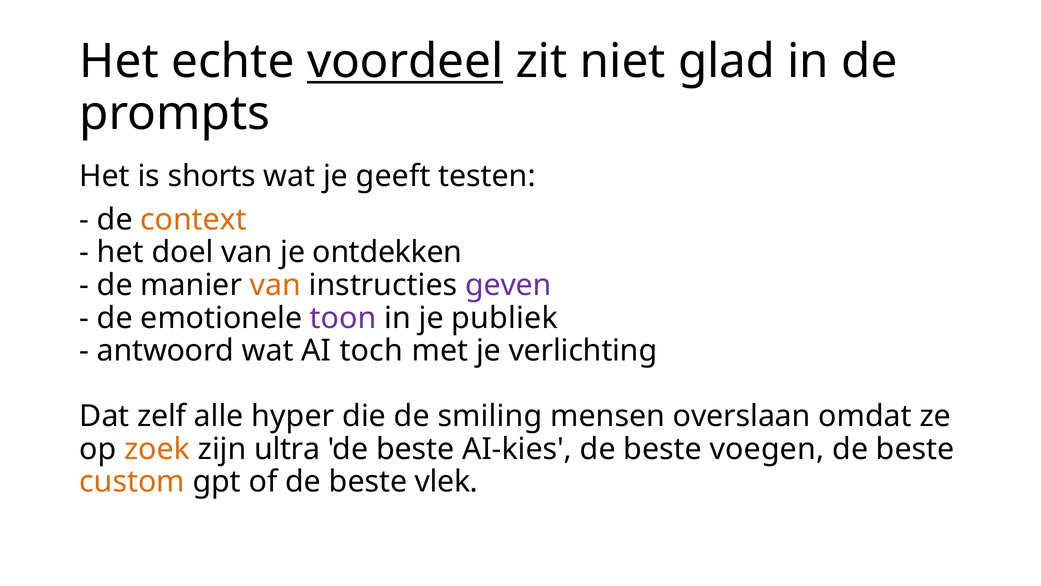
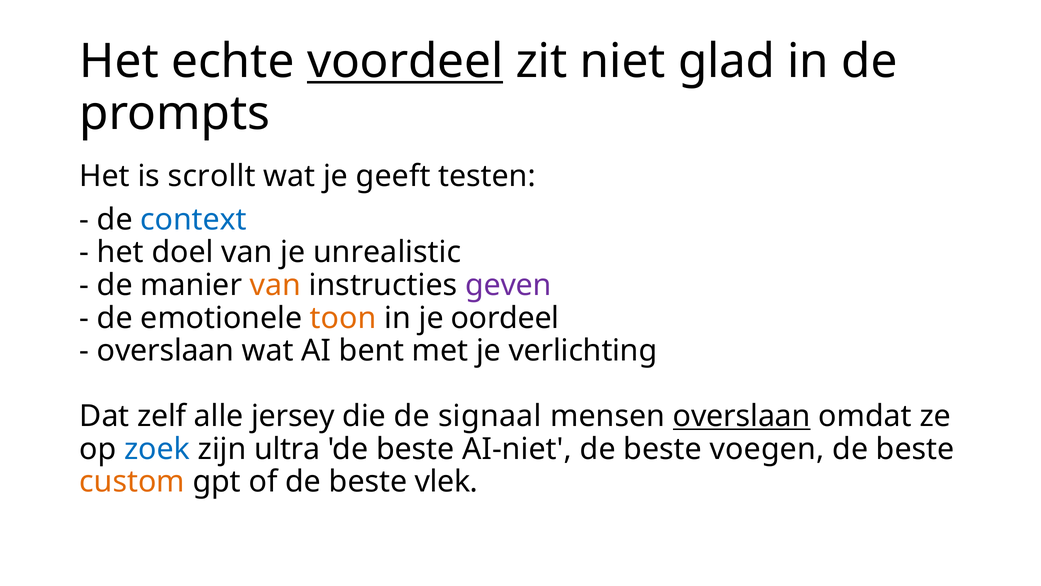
shorts: shorts -> scrollt (212, 176)
context colour: orange -> blue (194, 220)
ontdekken: ontdekken -> unrealistic (387, 252)
toon colour: purple -> orange (343, 318)
publiek: publiek -> oordeel (505, 318)
antwoord: antwoord -> overslaan (166, 350)
toch: toch -> bent (372, 350)
hyper: hyper -> jersey (293, 416)
smiling: smiling -> signaal (490, 416)
overslaan underline: none -> present (742, 416)
zoek colour: orange -> blue (157, 449)
AI-kies: AI-kies -> AI-niet (517, 449)
